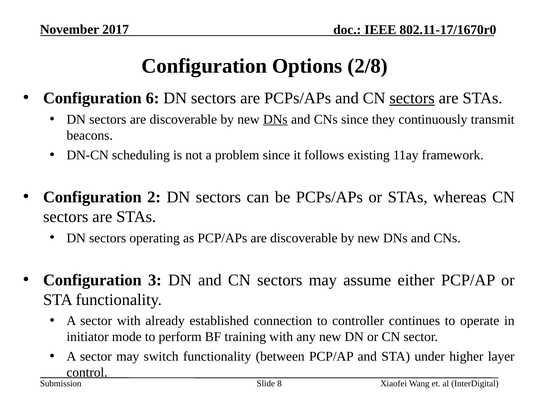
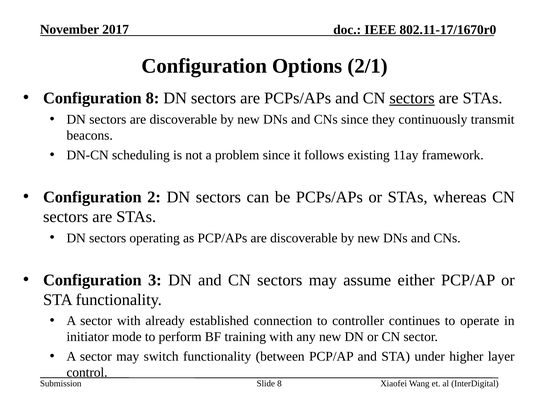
2/8: 2/8 -> 2/1 (368, 66)
Configuration 6: 6 -> 8 (153, 98)
DNs underline: present -> none (275, 119)
